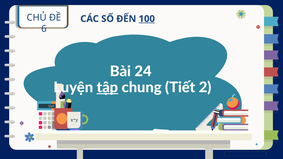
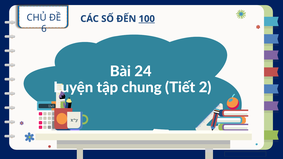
tập underline: present -> none (107, 87)
